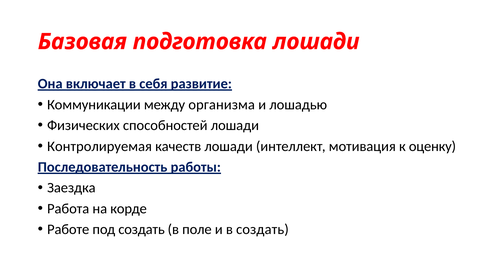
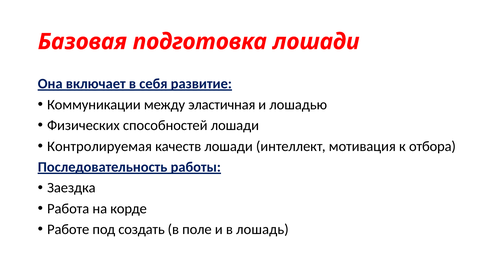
организма: организма -> эластичная (222, 105)
оценку: оценку -> отбора (432, 146)
в создать: создать -> лошадь (262, 229)
